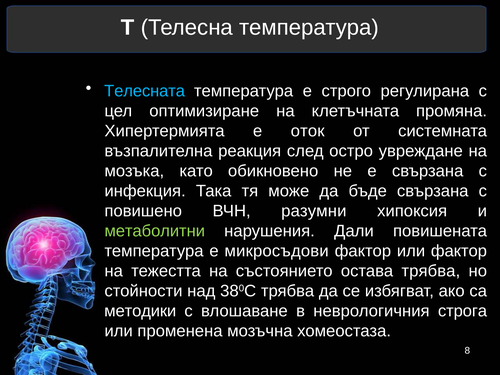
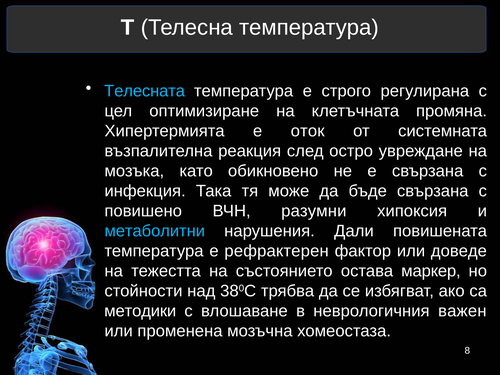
метаболитни colour: light green -> light blue (155, 231)
микросъдови: микросъдови -> рефрактерен (277, 251)
или фактор: фактор -> доведе (459, 251)
остава трябва: трябва -> маркер (431, 271)
строга: строга -> важен (462, 311)
